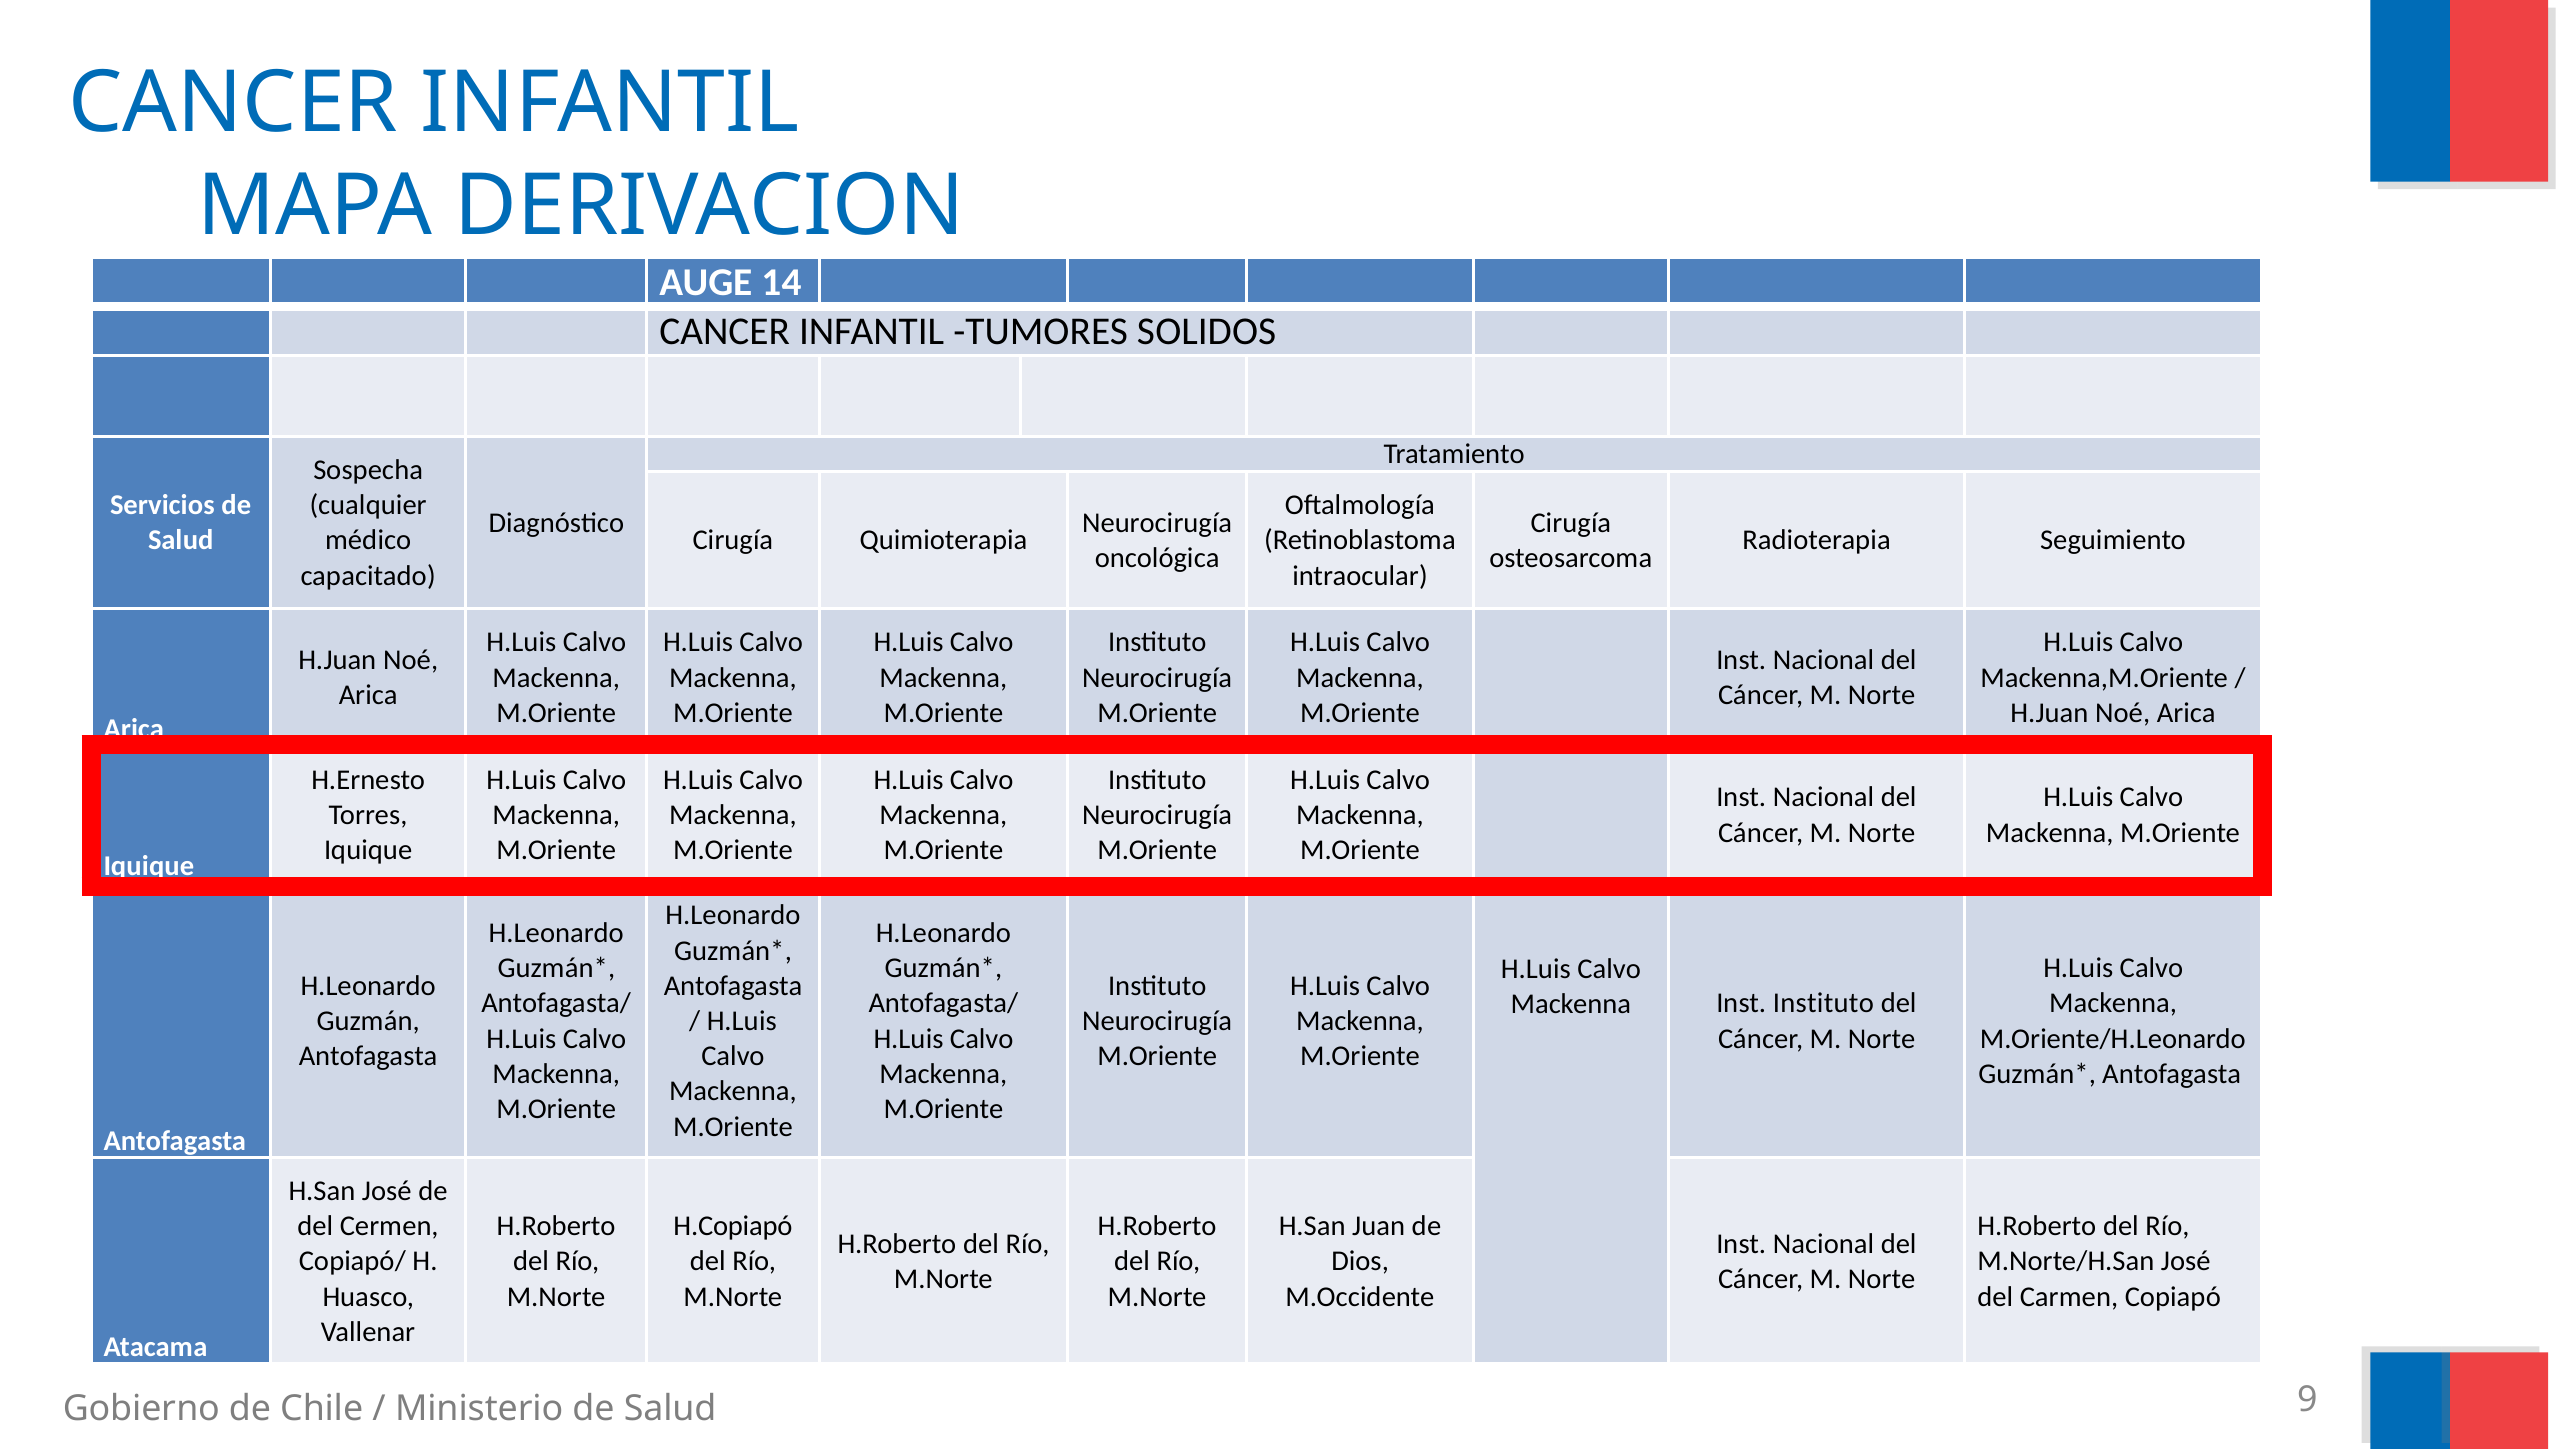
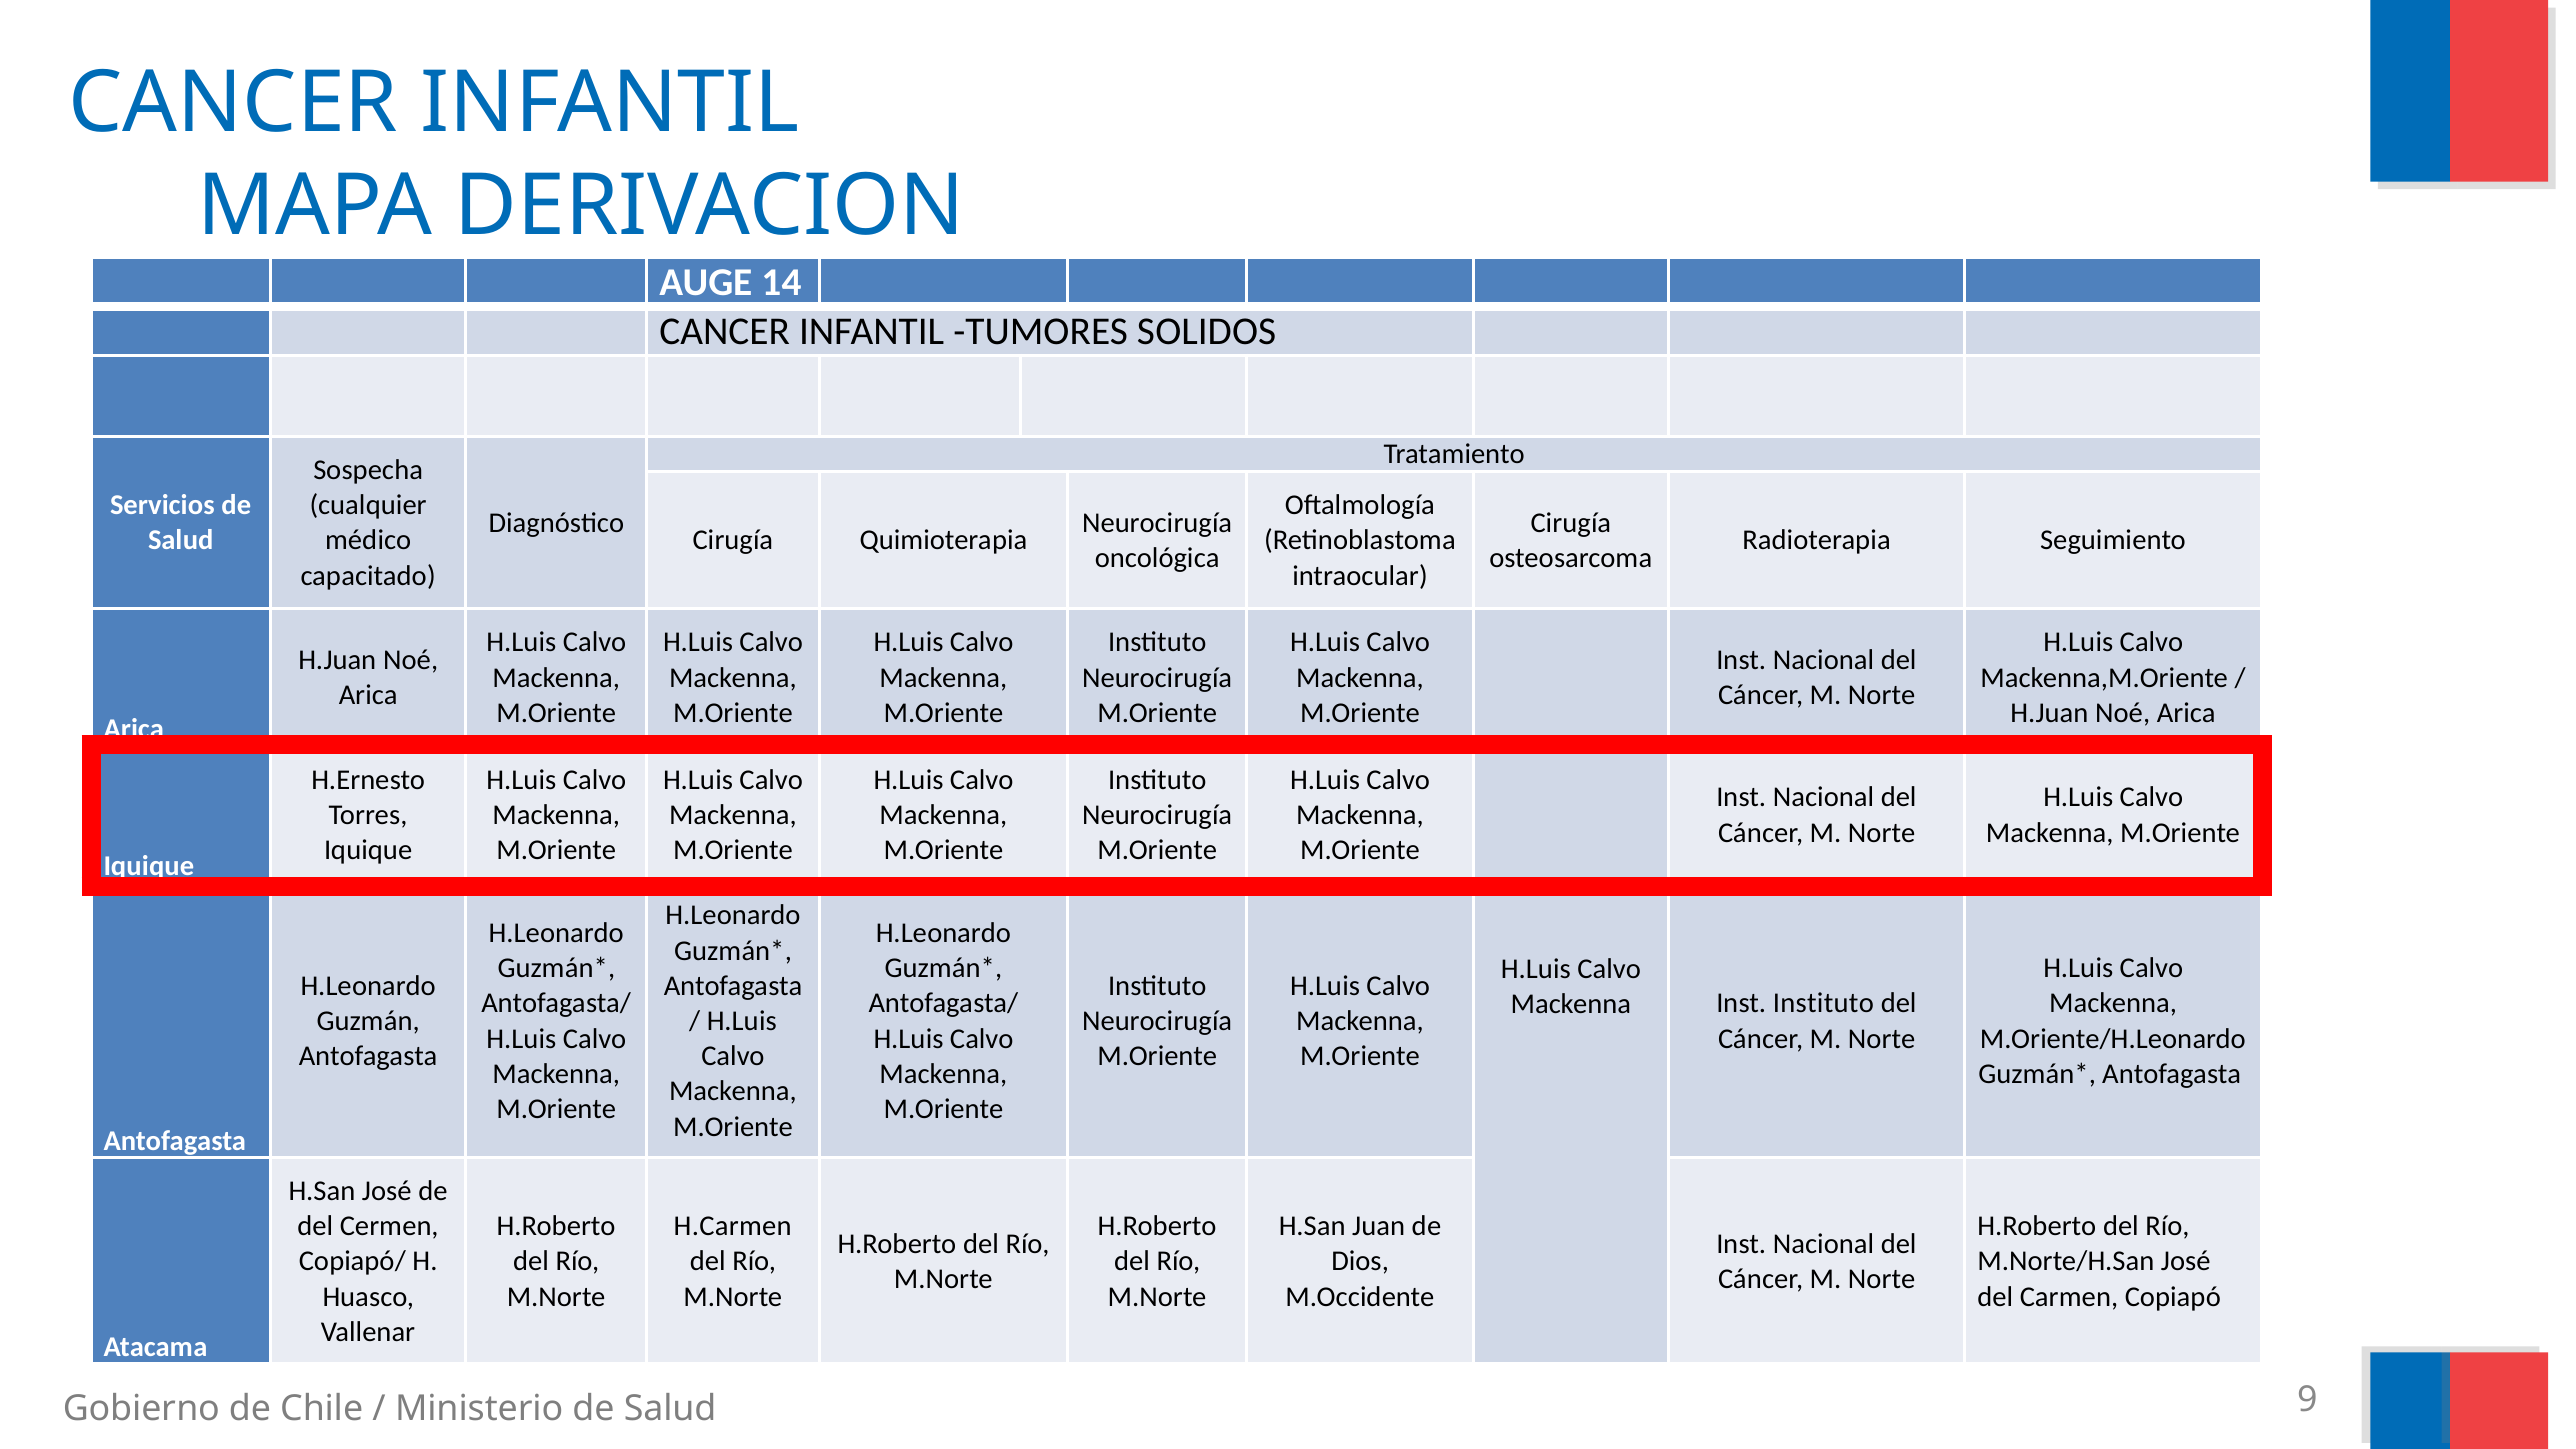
H.Copiapó: H.Copiapó -> H.Carmen (733, 1226)
